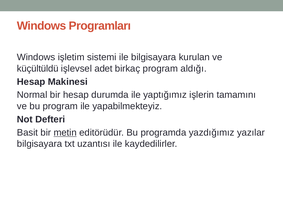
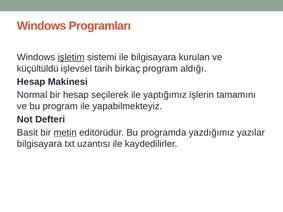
işletim underline: none -> present (71, 57)
adet: adet -> tarih (104, 69)
durumda: durumda -> seçilerek (110, 95)
